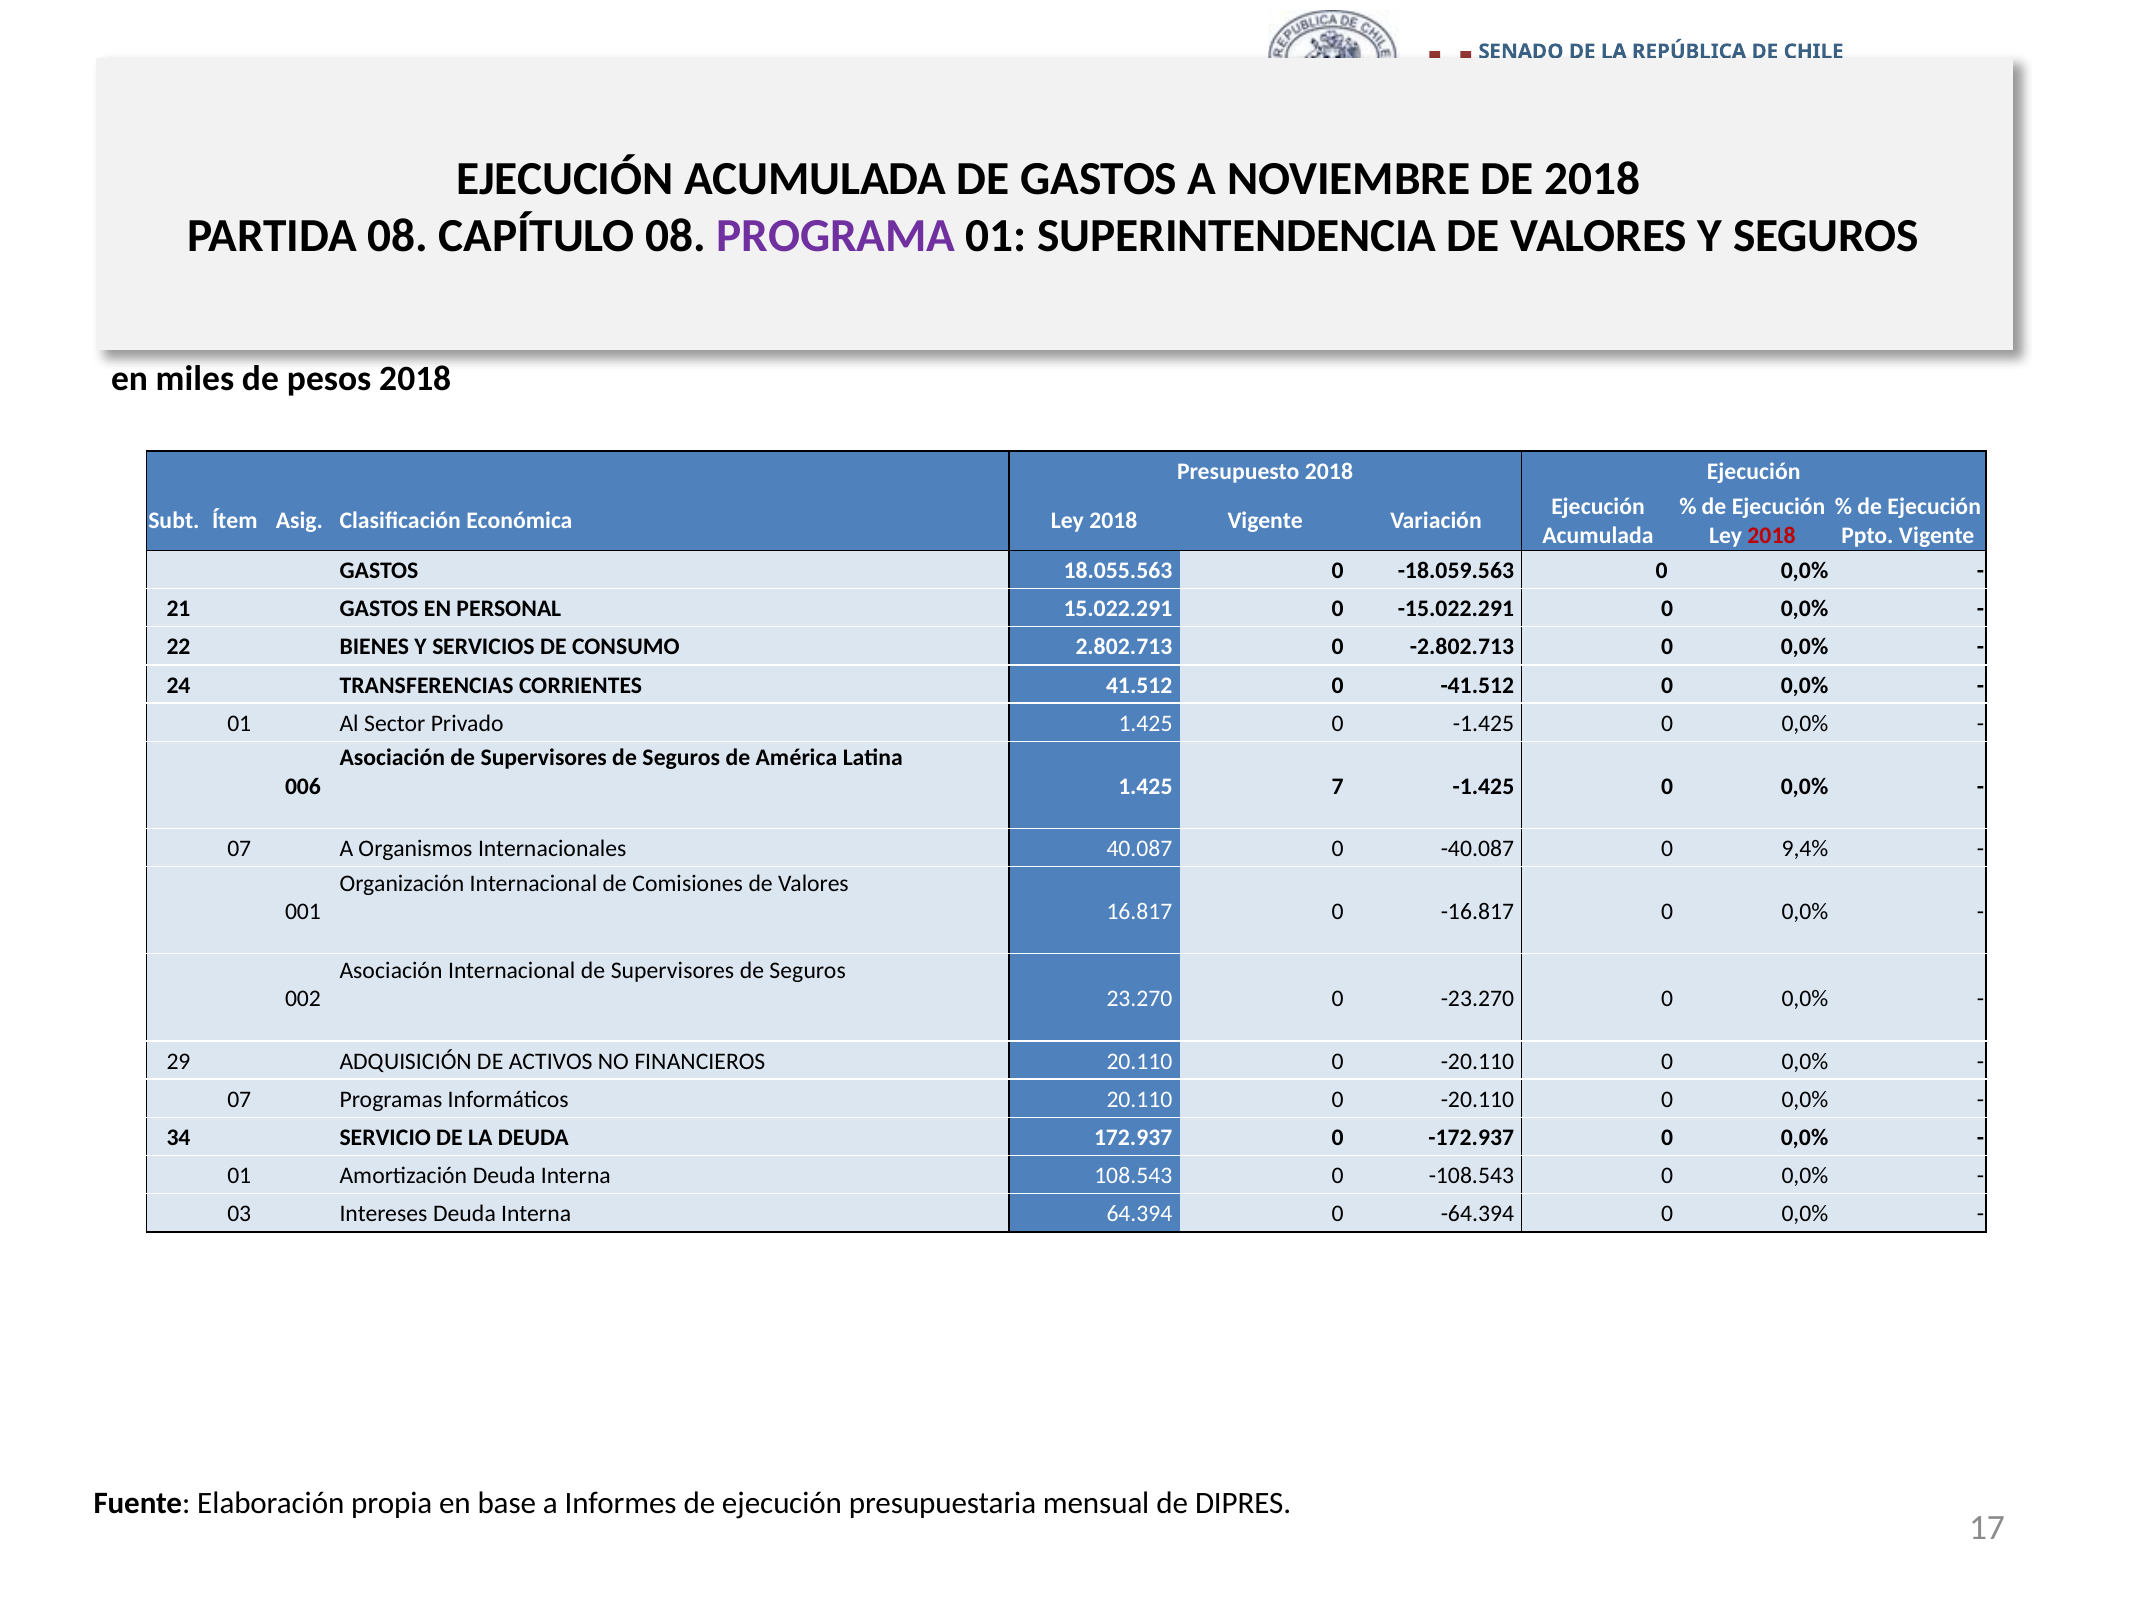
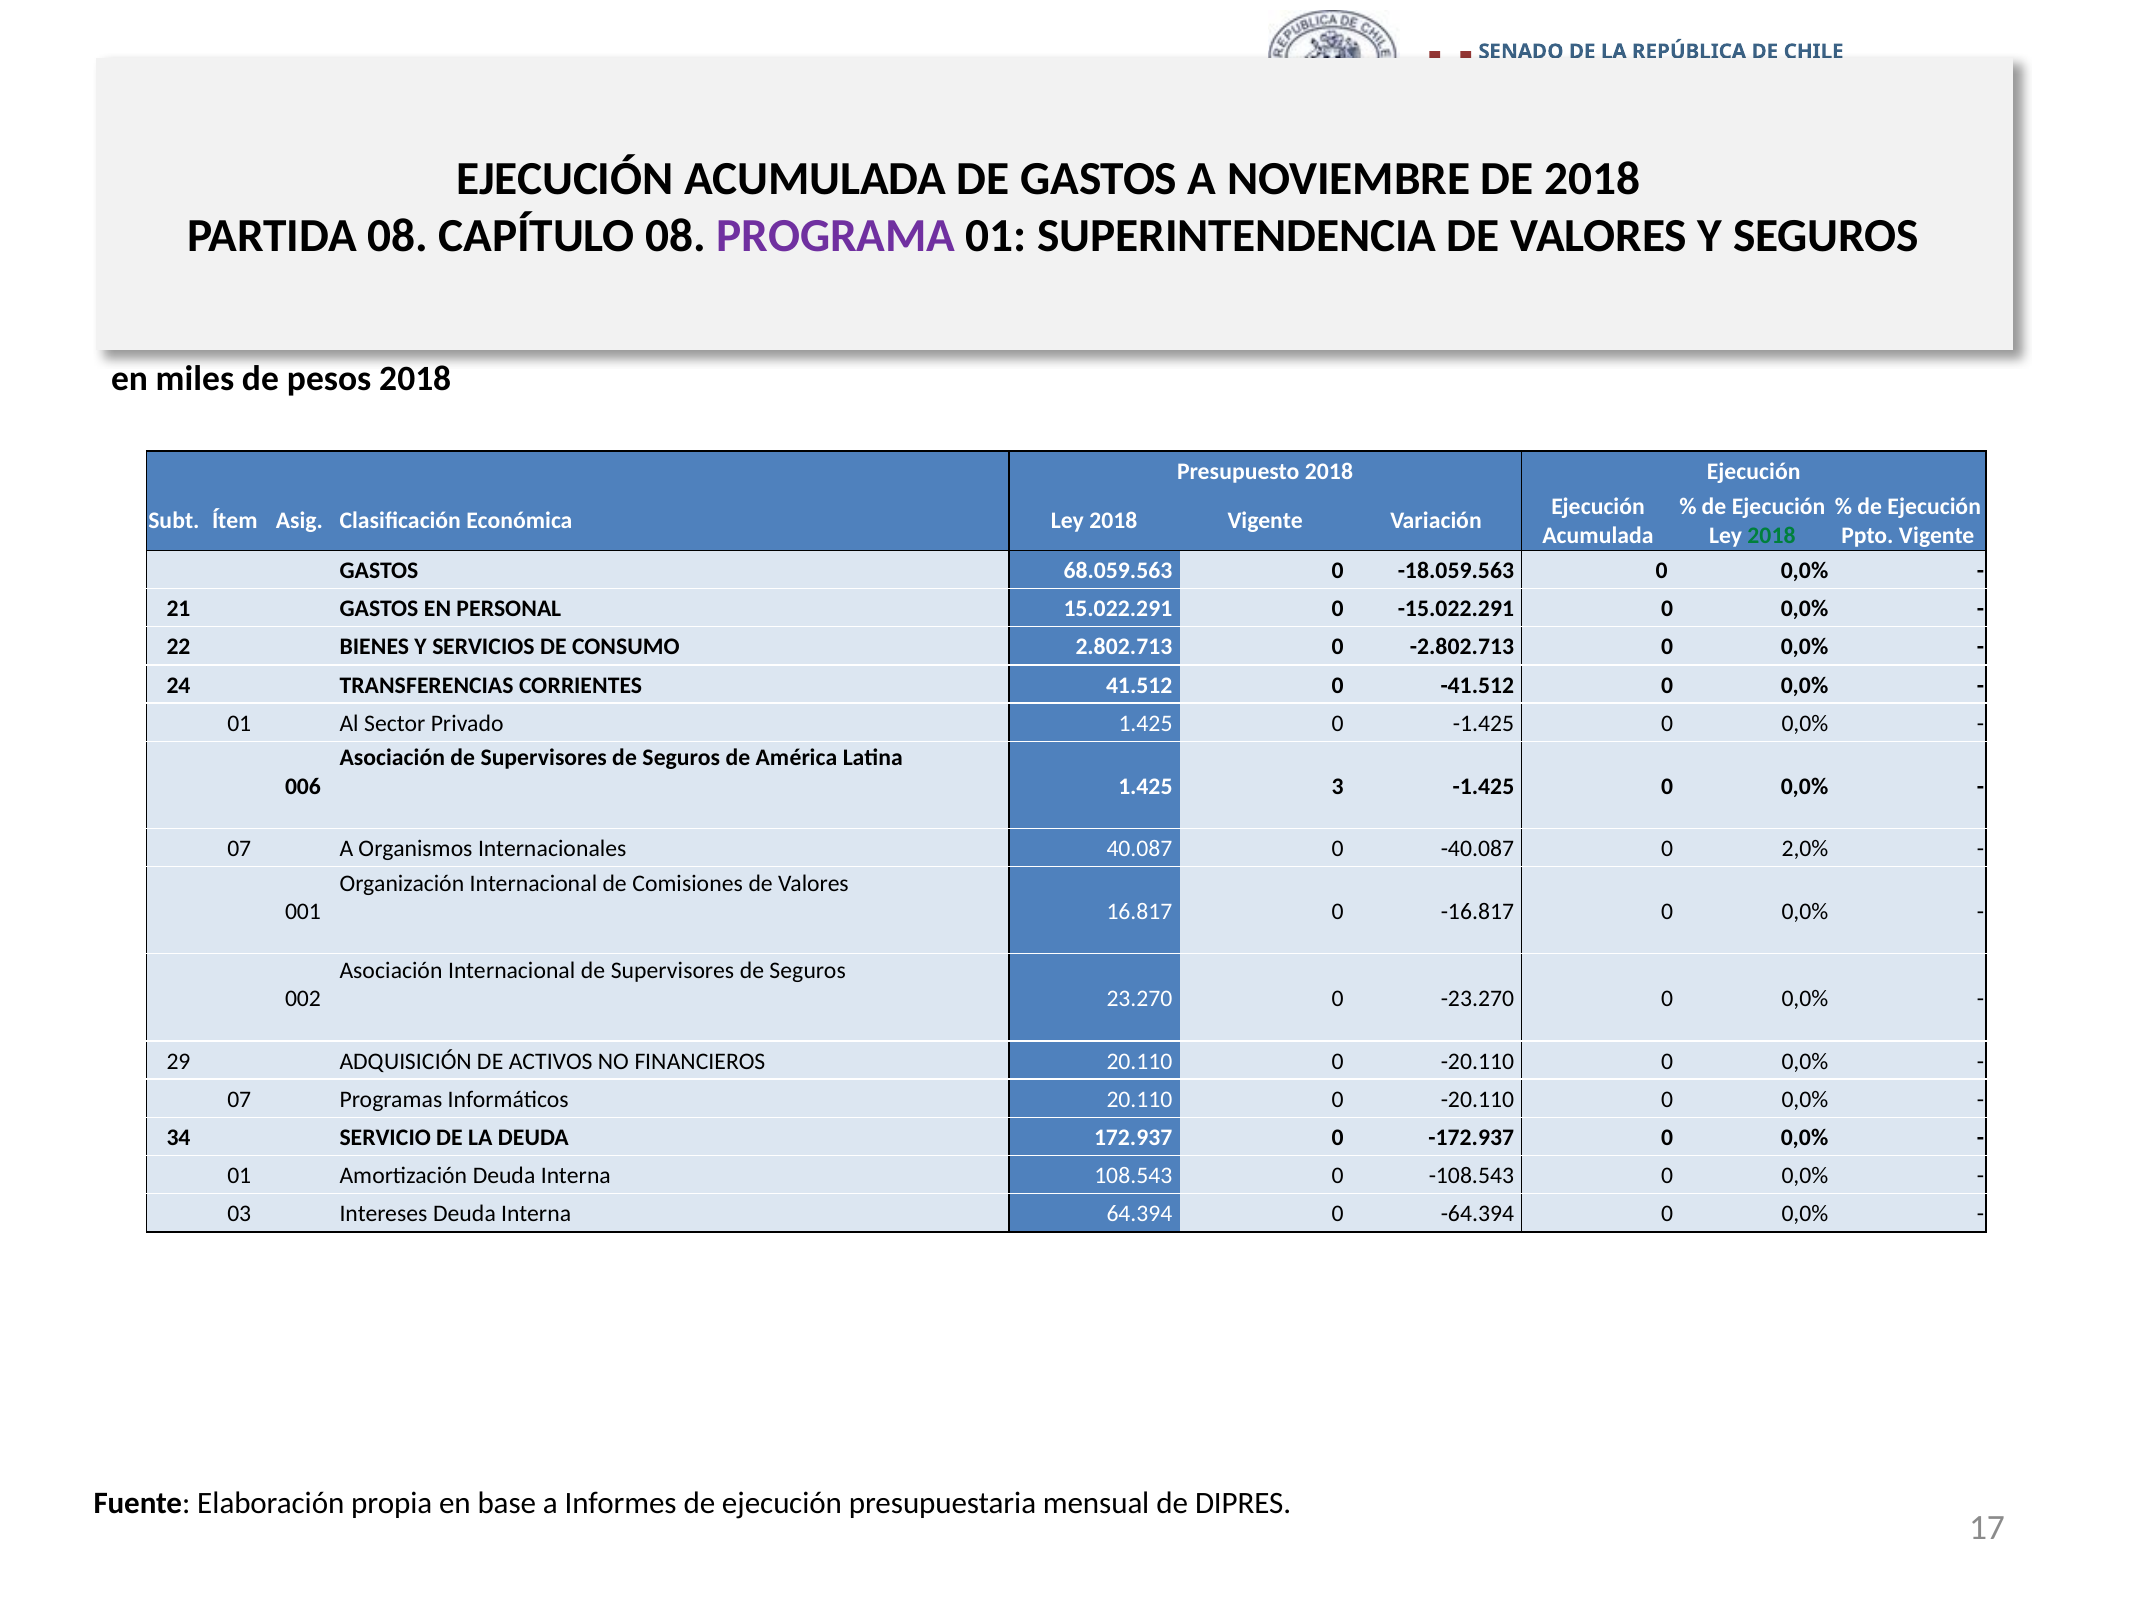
2018 colour: red -> green (1771, 535)
18.055.563: 18.055.563 -> 68.059.563 (1118, 571)
7: 7 -> 3 (1338, 786)
9,4%: 9,4% -> 2,0% (1805, 849)
